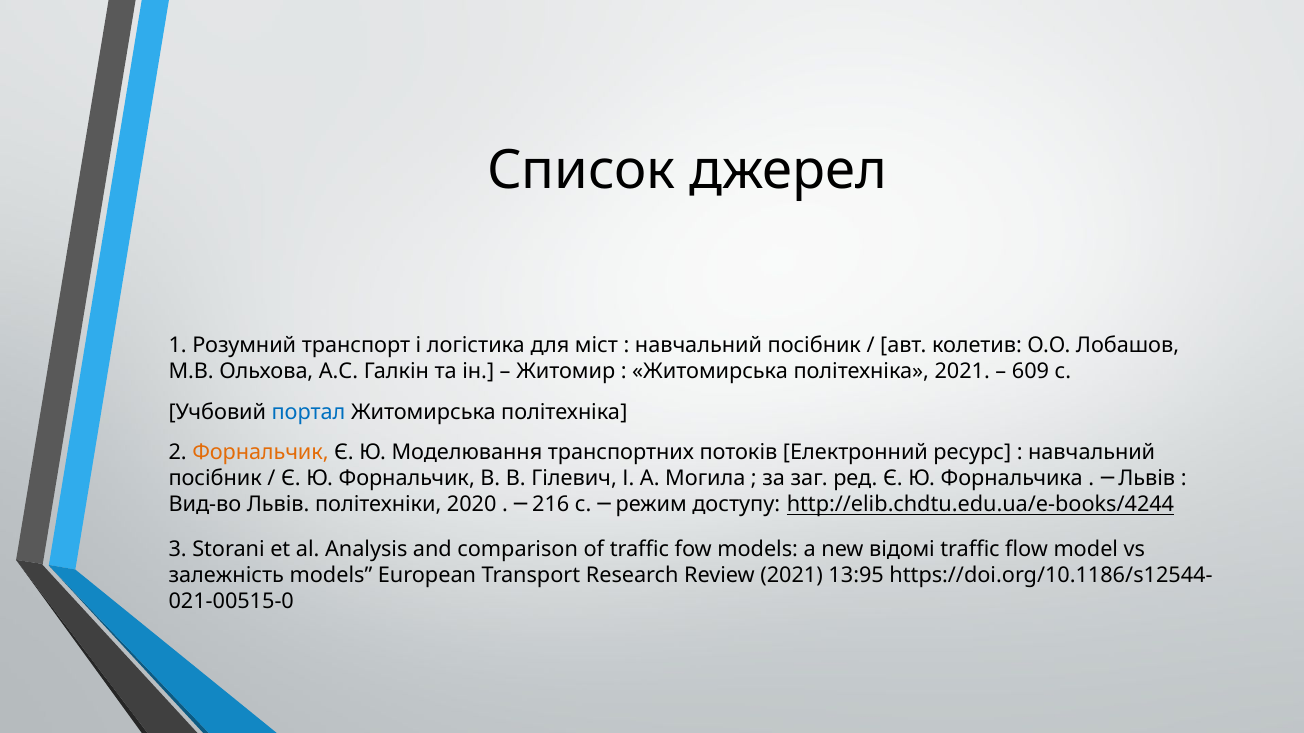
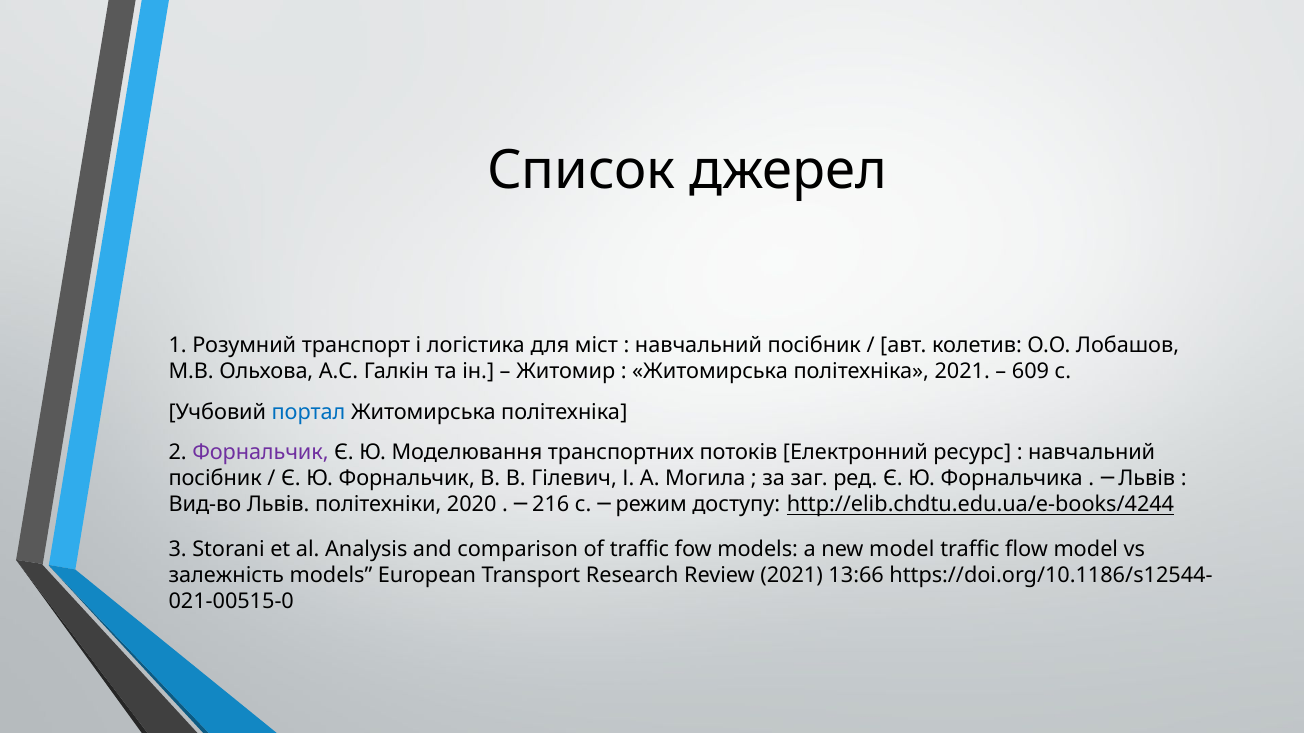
Форнальчик colour: orange -> purple (260, 453)
new відомі: відомі -> model (902, 549)
13:95: 13:95 -> 13:66 (856, 575)
